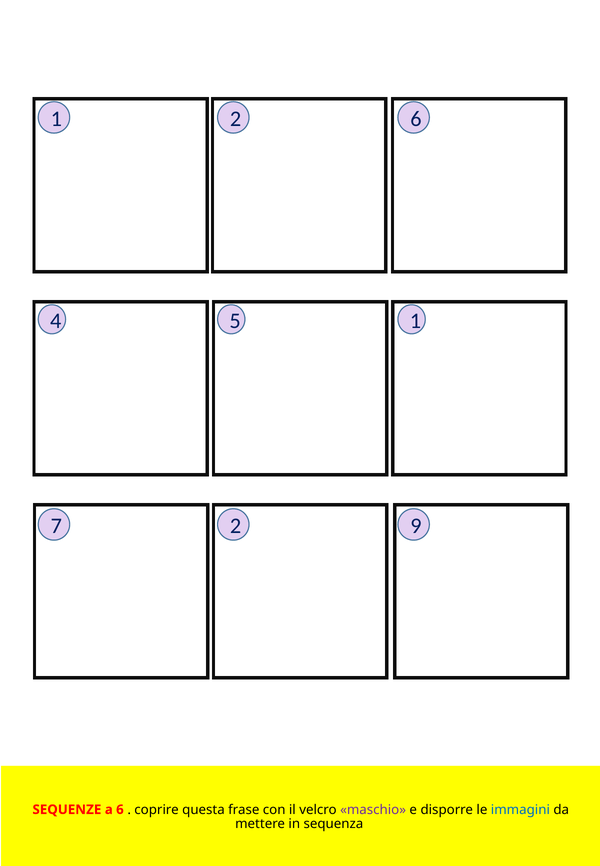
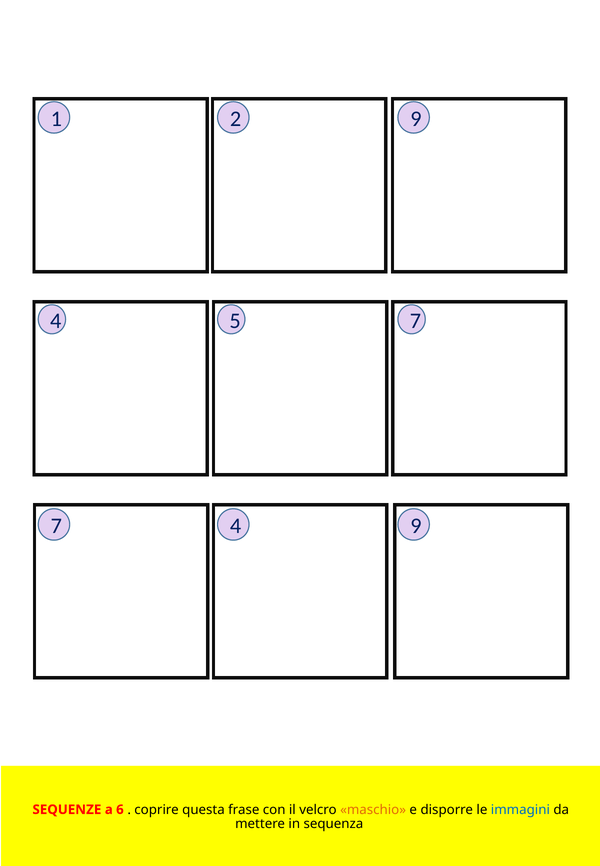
2 6: 6 -> 9 (416, 119)
5 1: 1 -> 7 (415, 321)
7 2: 2 -> 4 (236, 526)
maschio colour: purple -> orange (373, 810)
